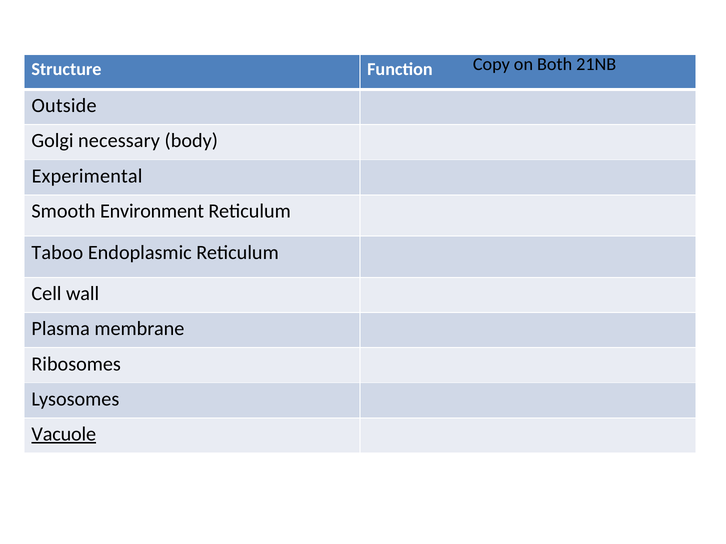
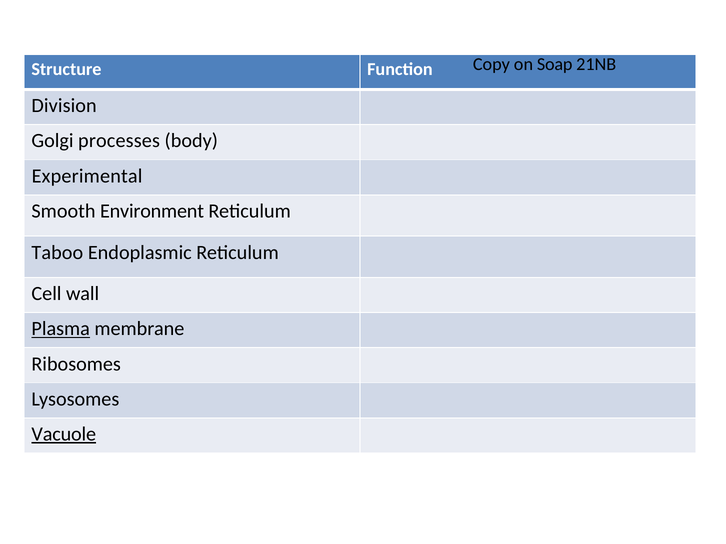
Both: Both -> Soap (555, 64)
Outside: Outside -> Division (64, 106)
necessary: necessary -> processes (119, 141)
Plasma underline: none -> present (61, 329)
